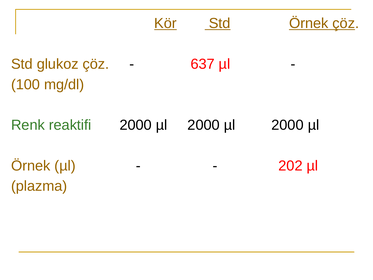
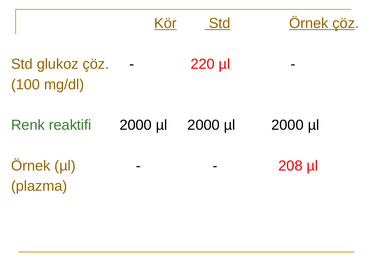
637: 637 -> 220 (203, 64)
202: 202 -> 208 (290, 166)
